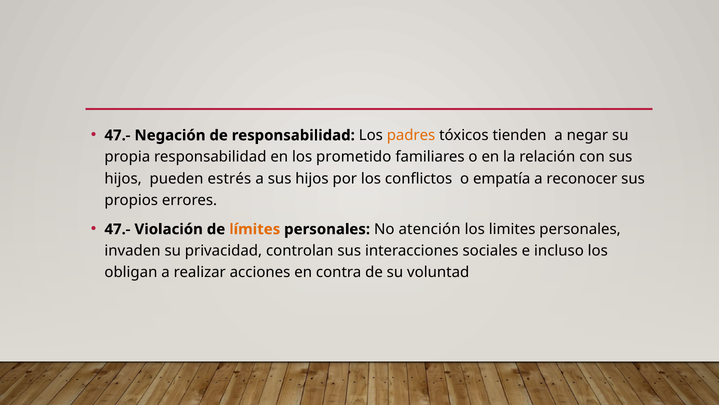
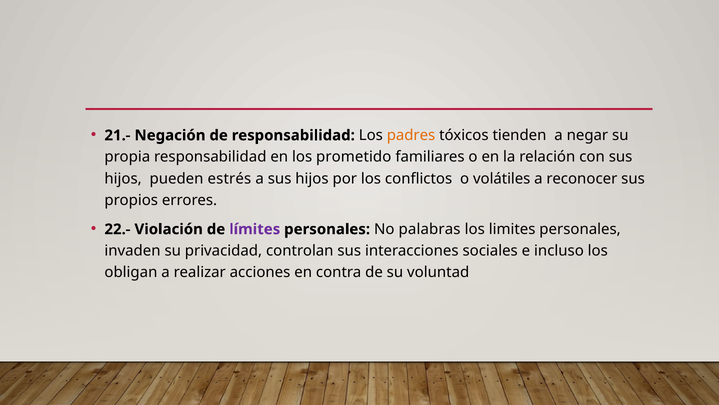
47.-: 47.- -> 21.- (118, 135)
empatía: empatía -> volátiles (502, 178)
47.-: 47.- -> 22.- (118, 229)
límites colour: orange -> purple (255, 229)
atención: atención -> palabras (430, 229)
